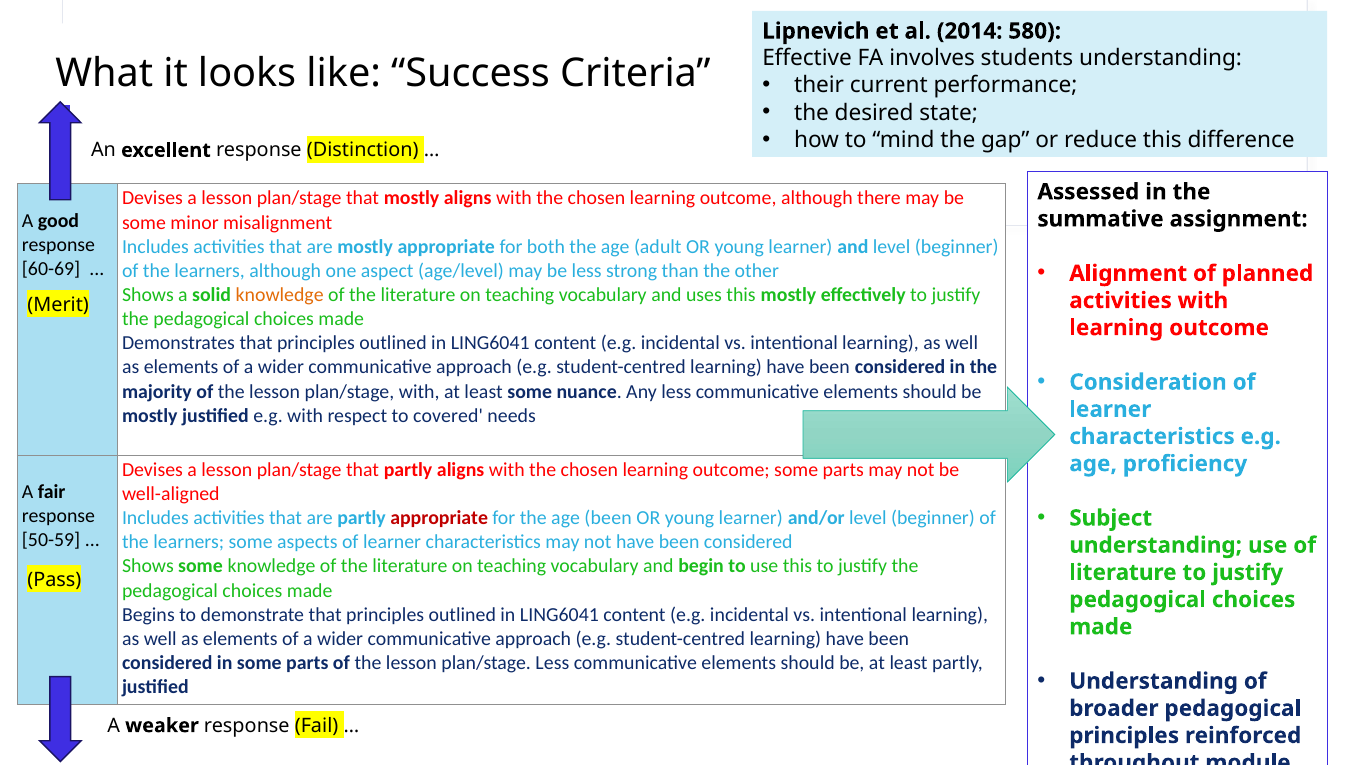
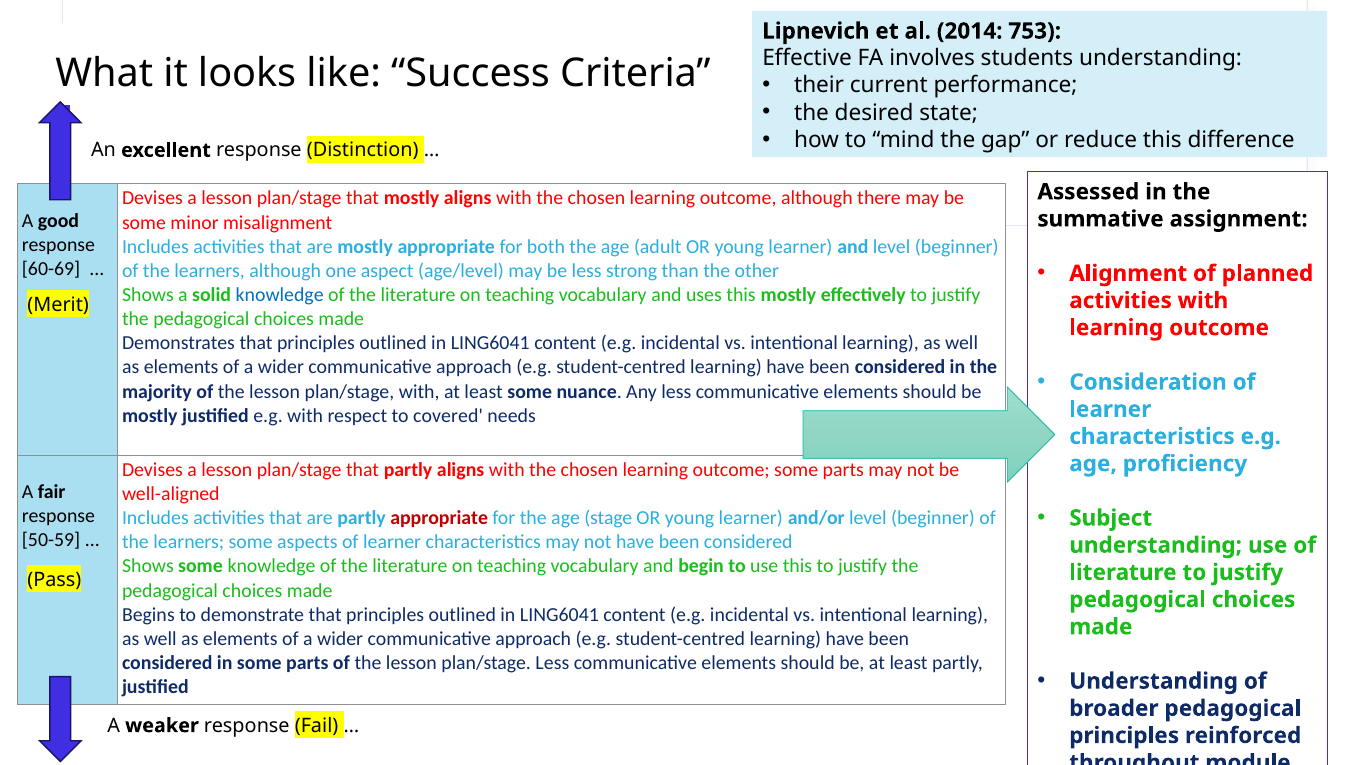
580: 580 -> 753 (1035, 31)
knowledge colour: orange -> blue (280, 295)
age been: been -> stage (608, 518)
